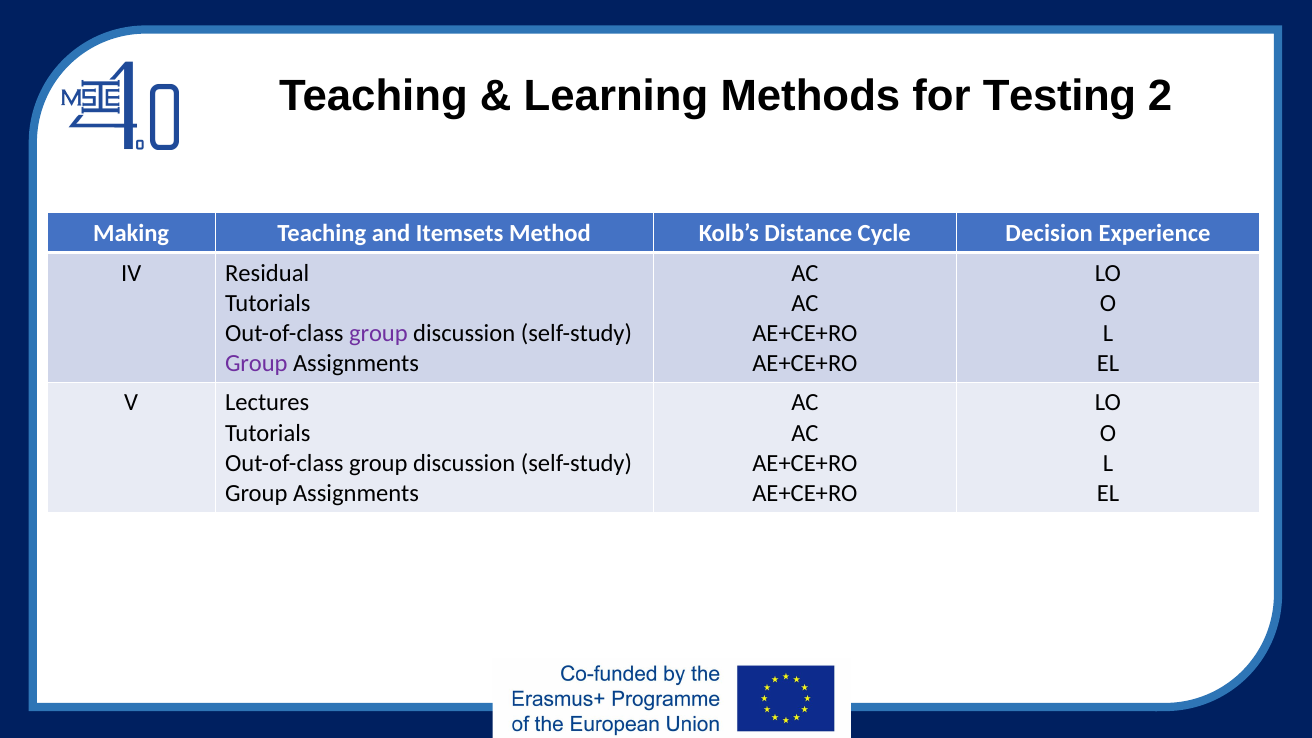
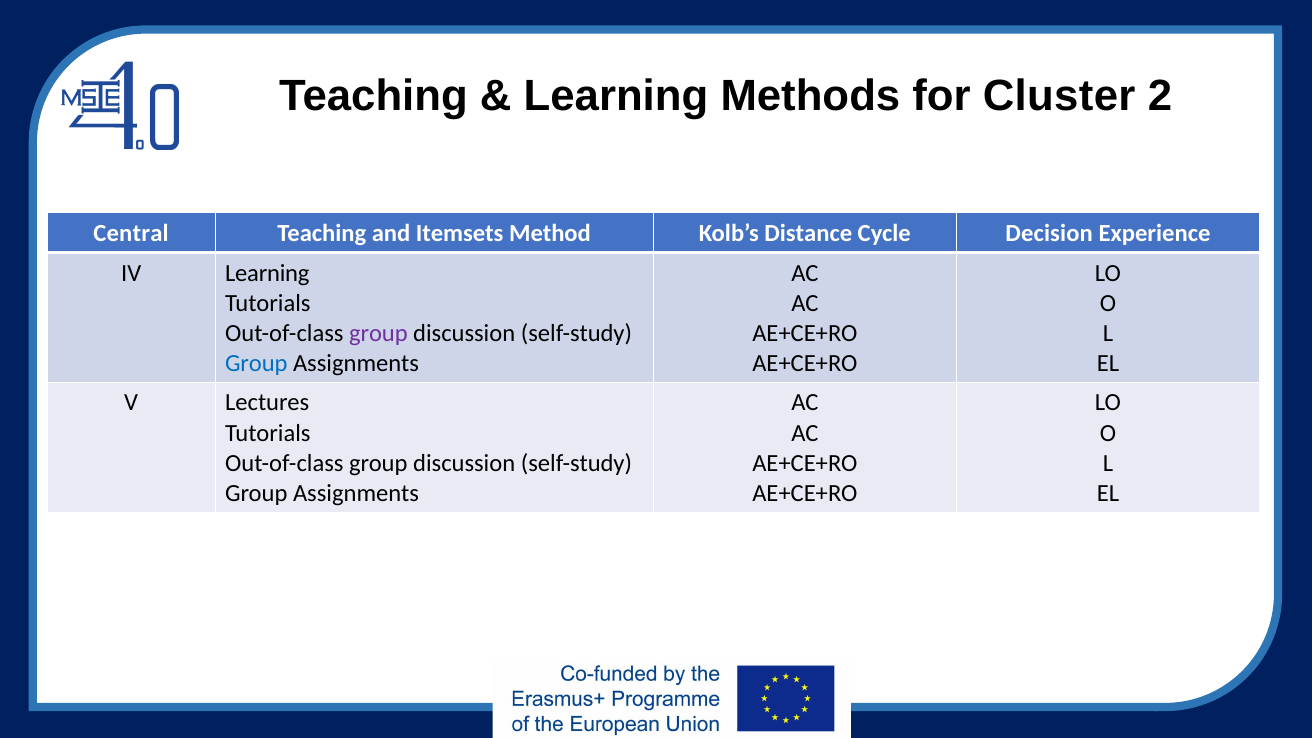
Testing: Testing -> Cluster (1059, 96)
Making: Making -> Central (131, 233)
IV Residual: Residual -> Learning (267, 273)
Group colour: purple -> blue (256, 363)
